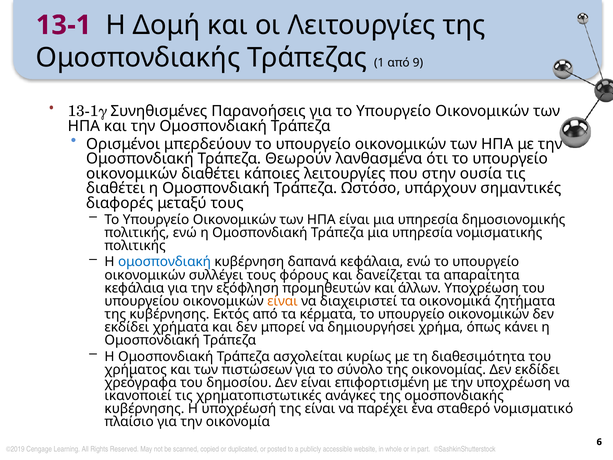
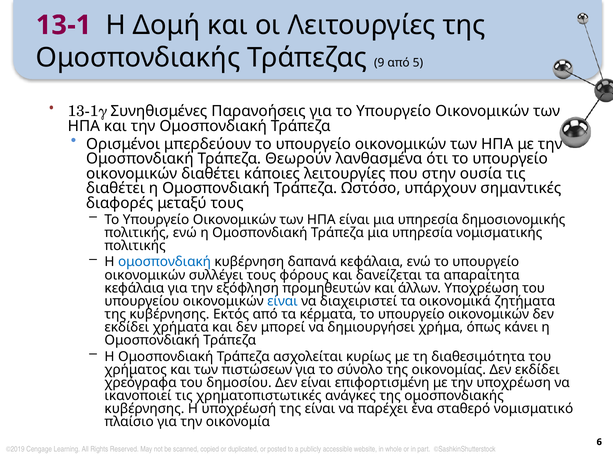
1: 1 -> 9 (379, 63)
9: 9 -> 5 (418, 63)
είναι colour: orange -> blue (282, 301)
